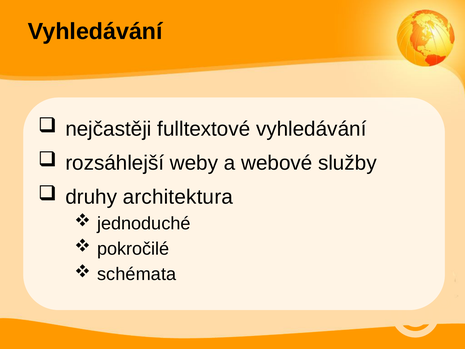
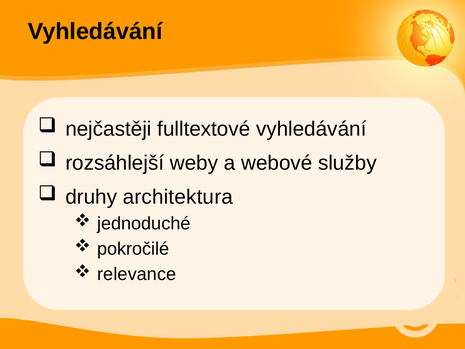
schémata: schémata -> relevance (137, 274)
